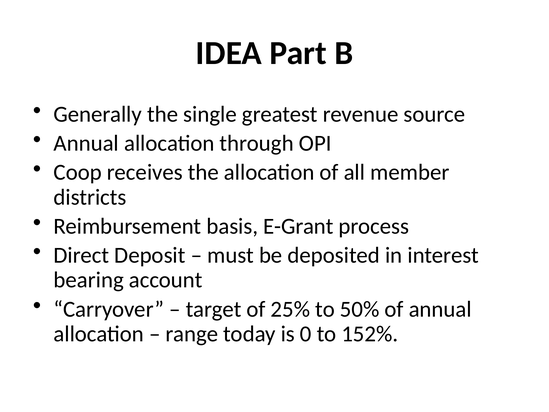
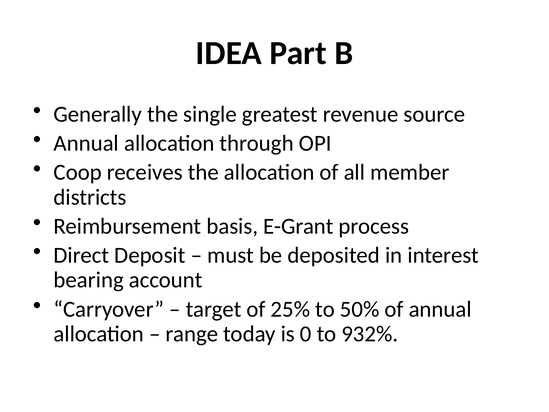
152%: 152% -> 932% (370, 334)
